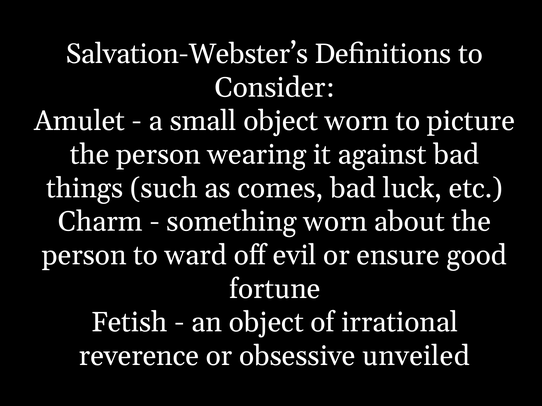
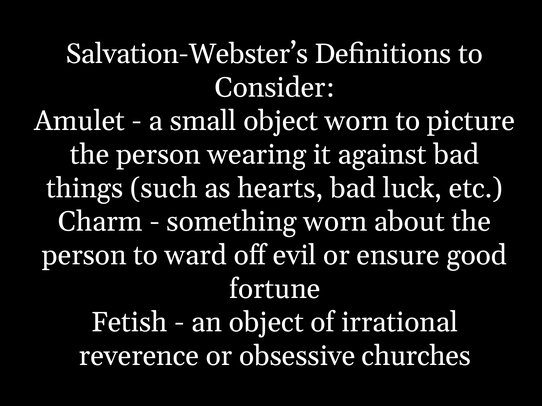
comes: comes -> hearts (280, 188)
unveiled: unveiled -> churches (416, 356)
